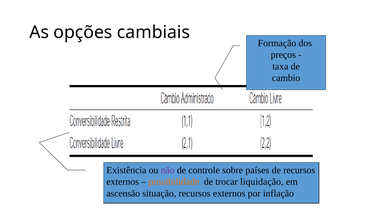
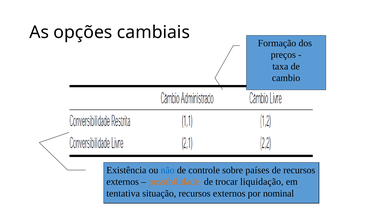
não colour: purple -> blue (168, 170)
ascensão: ascensão -> tentativa (123, 193)
inflação: inflação -> nominal (279, 193)
